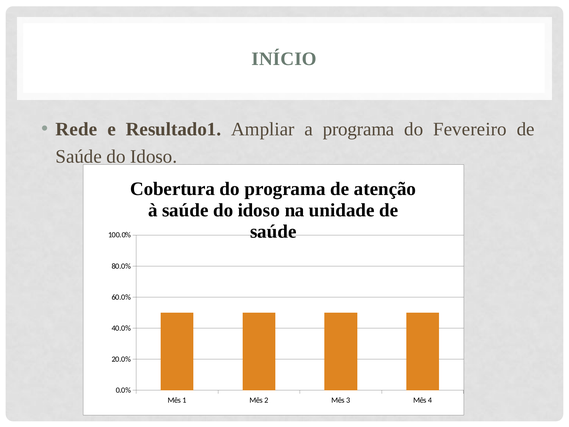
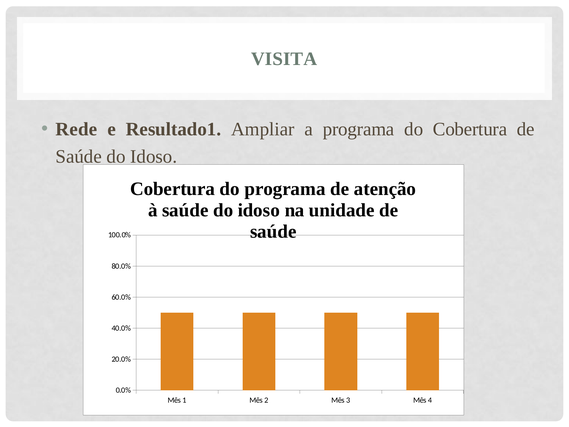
INÍCIO: INÍCIO -> VISITA (284, 59)
do Fevereiro: Fevereiro -> Cobertura (470, 129)
